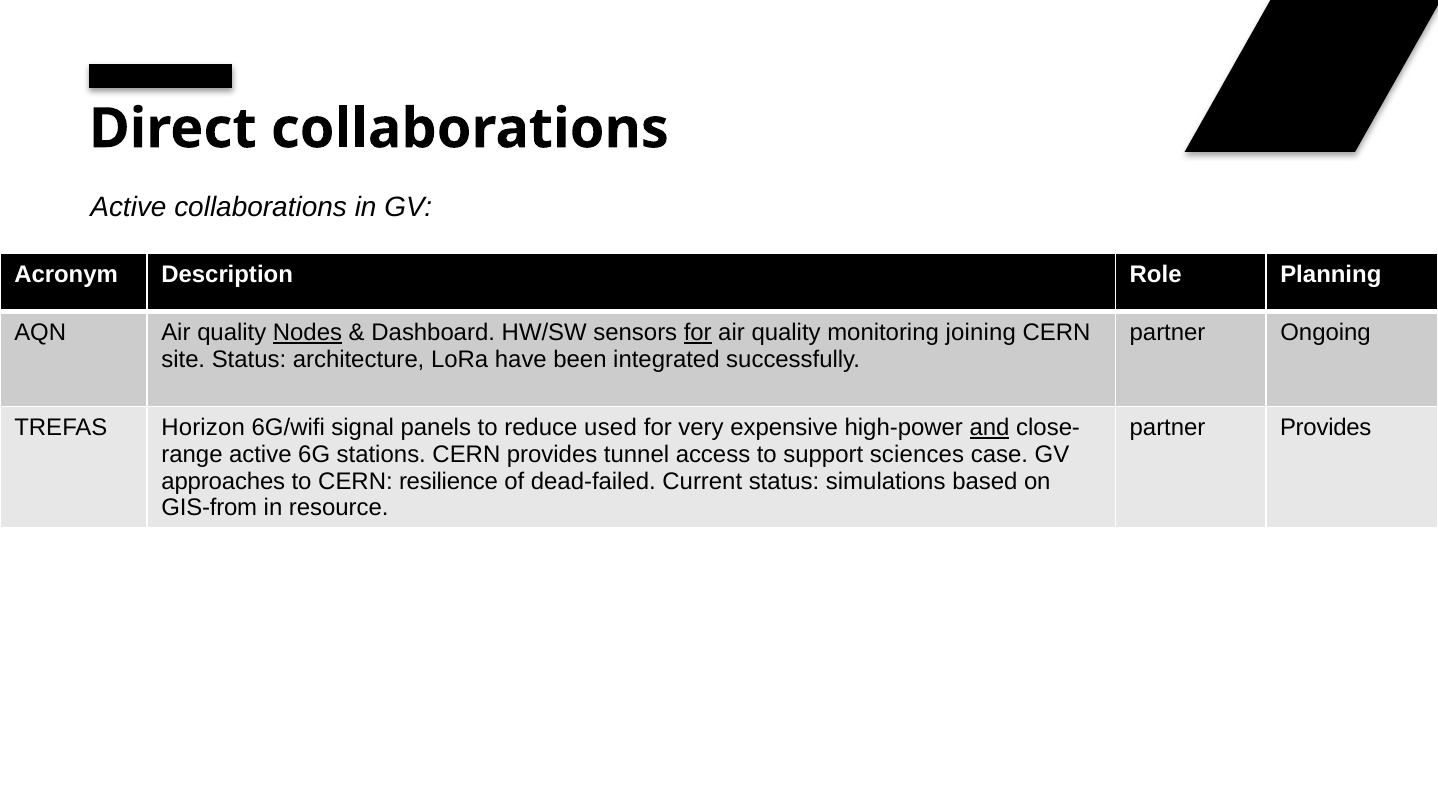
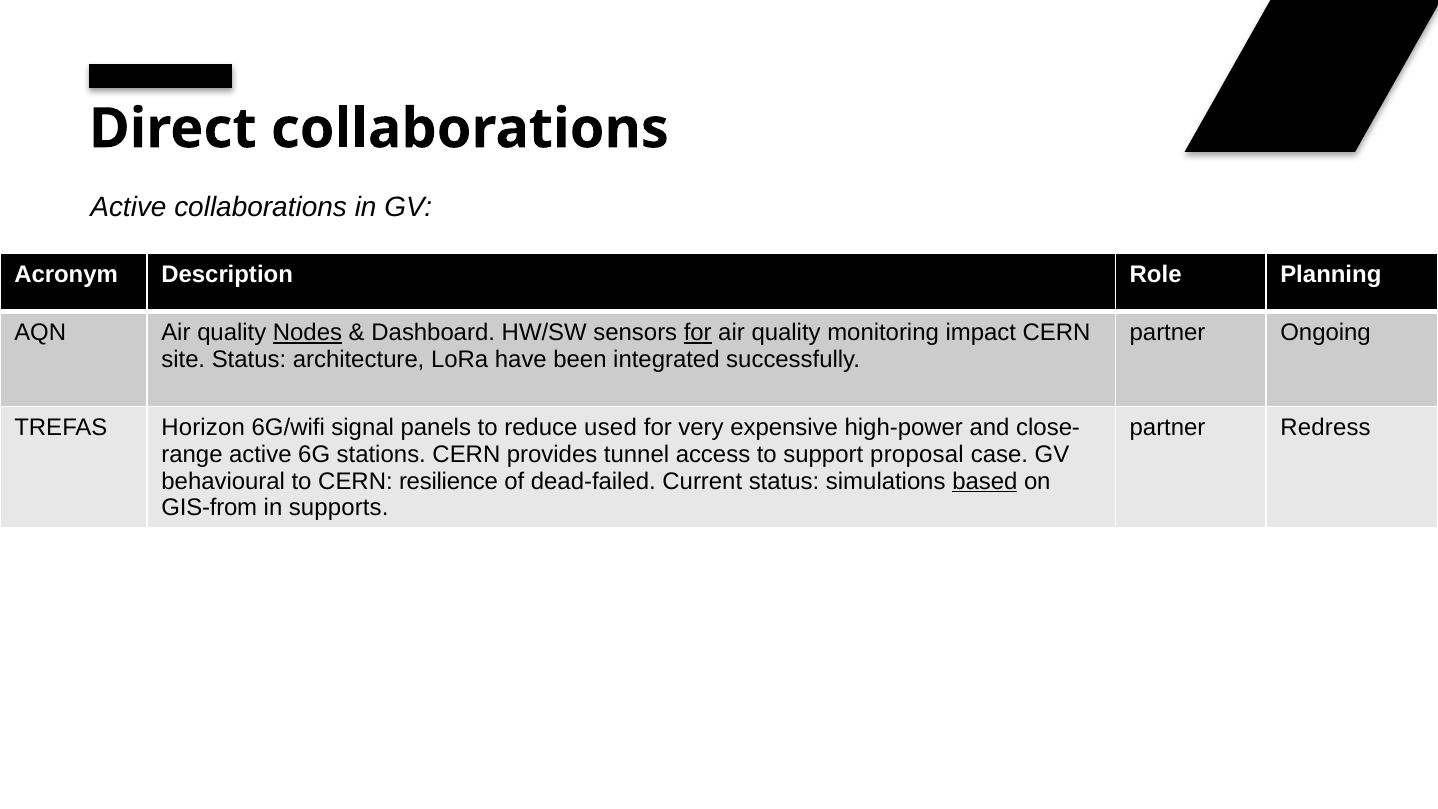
joining: joining -> impact (981, 333)
and underline: present -> none (990, 427)
partner Provides: Provides -> Redress (1326, 427)
sciences: sciences -> proposal (917, 454)
approaches: approaches -> behavioural (223, 481)
based underline: none -> present (985, 481)
resource: resource -> supports (339, 508)
